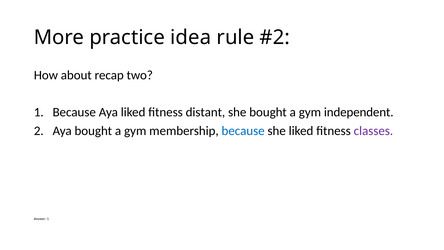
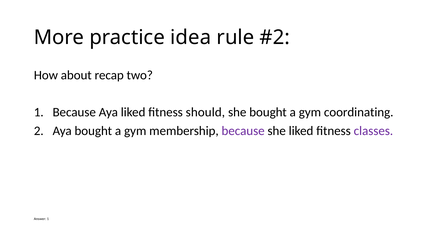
distant: distant -> should (205, 112)
independent: independent -> coordinating (359, 112)
because colour: blue -> purple (243, 131)
